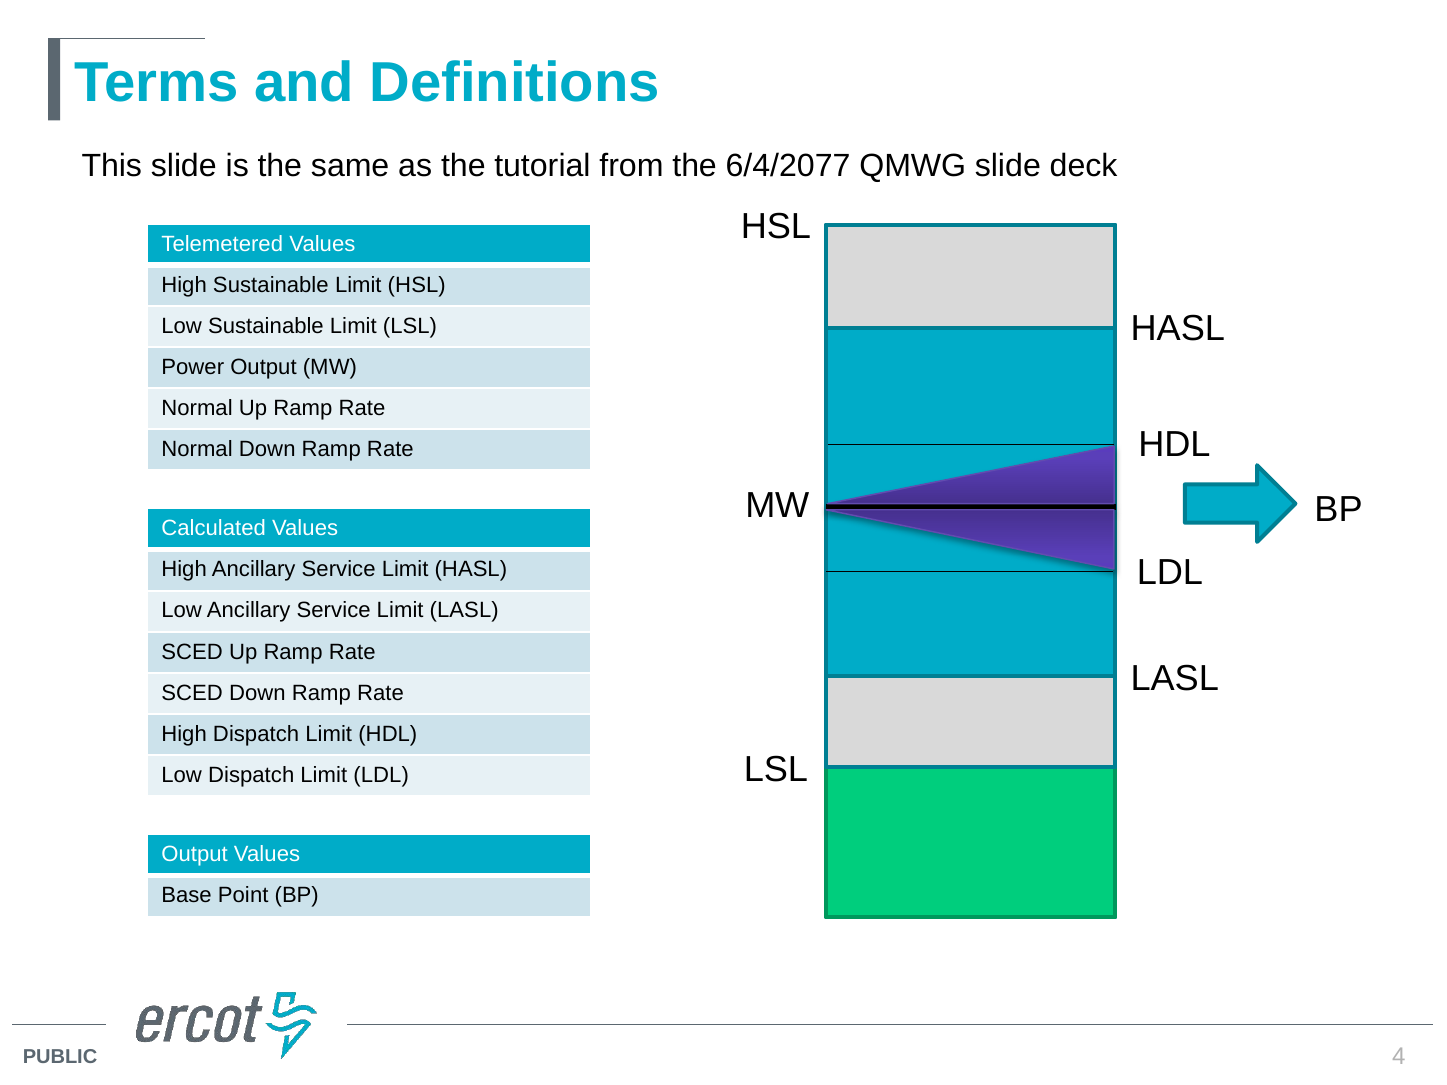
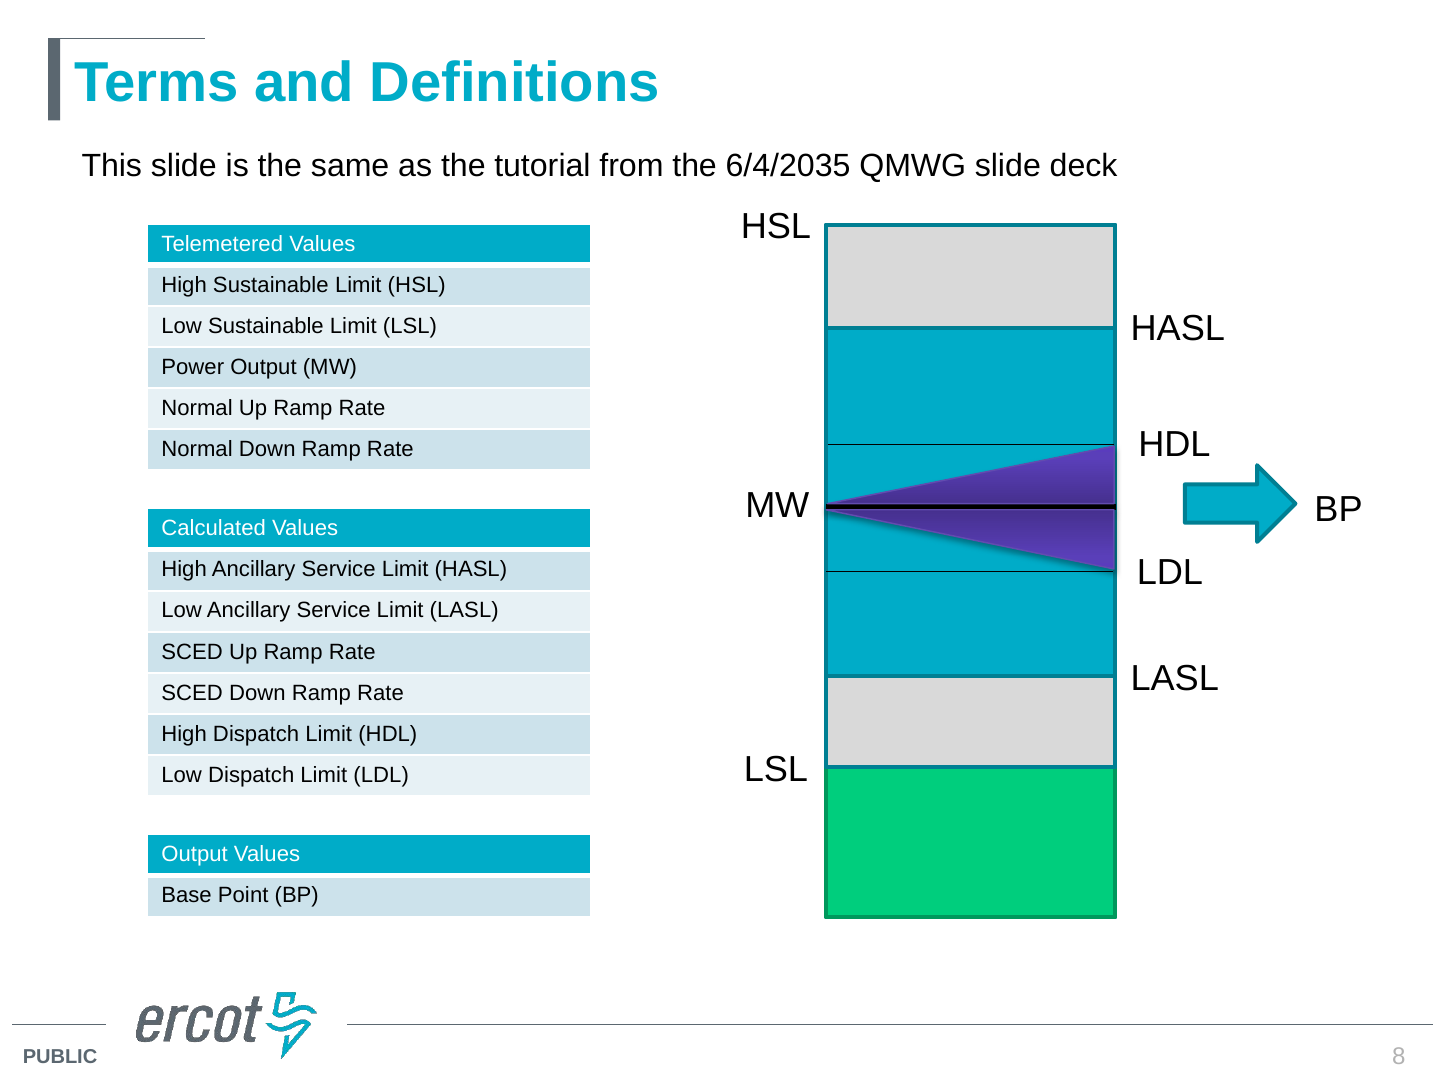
6/4/2077: 6/4/2077 -> 6/4/2035 (788, 166)
4: 4 -> 8 (1399, 1057)
